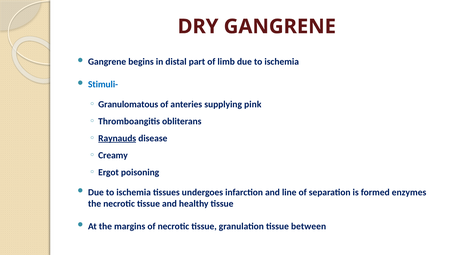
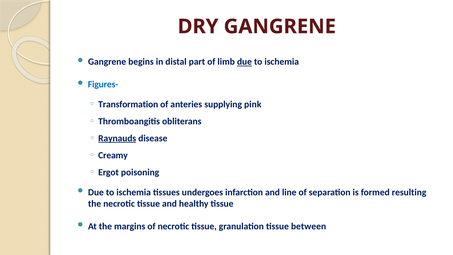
due underline: none -> present (244, 62)
Stimuli-: Stimuli- -> Figures- (103, 84)
Granulomatous: Granulomatous -> Transformation (128, 104)
enzymes: enzymes -> resulting (409, 192)
